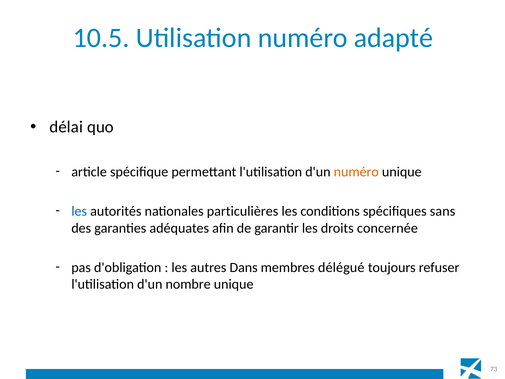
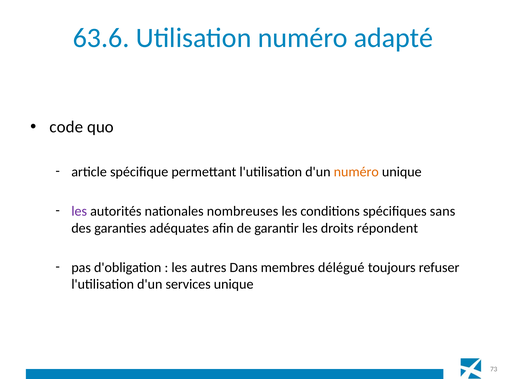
10.5: 10.5 -> 63.6 (101, 38)
délai: délai -> code (66, 127)
les colour: blue -> purple (79, 211)
particulières: particulières -> nombreuses (243, 211)
concernée: concernée -> répondent (387, 228)
nombre: nombre -> services (188, 284)
